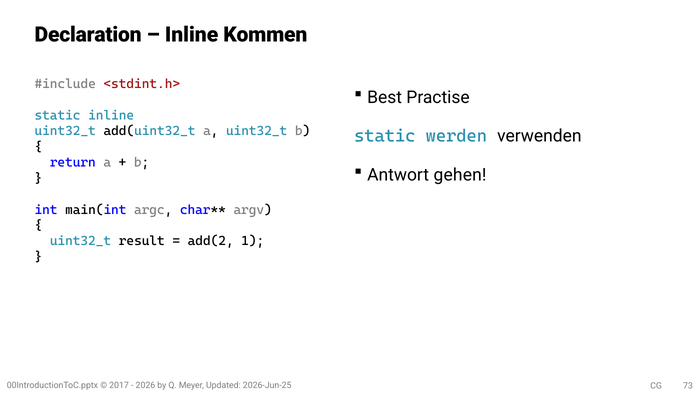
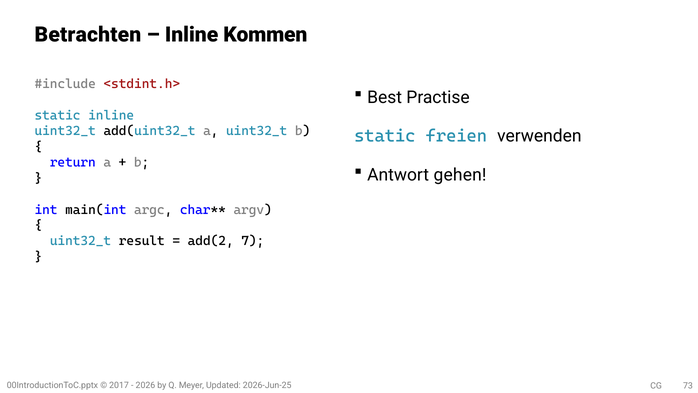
Declaration: Declaration -> Betrachten (88, 35)
werden: werden -> freien (456, 136)
1: 1 -> 7 (253, 241)
